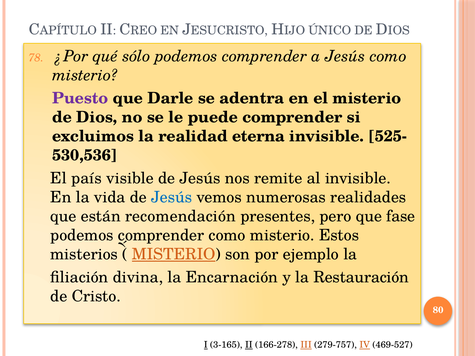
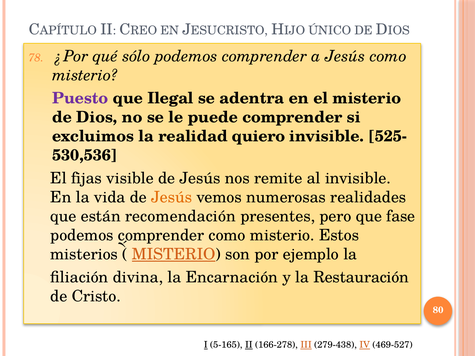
Darle: Darle -> Ilegal (171, 98)
eterna: eterna -> quiero (258, 136)
país: país -> fijas (87, 178)
Jesús colour: blue -> orange (172, 197)
3-165: 3-165 -> 5-165 (226, 345)
279-757: 279-757 -> 279-438 (336, 345)
